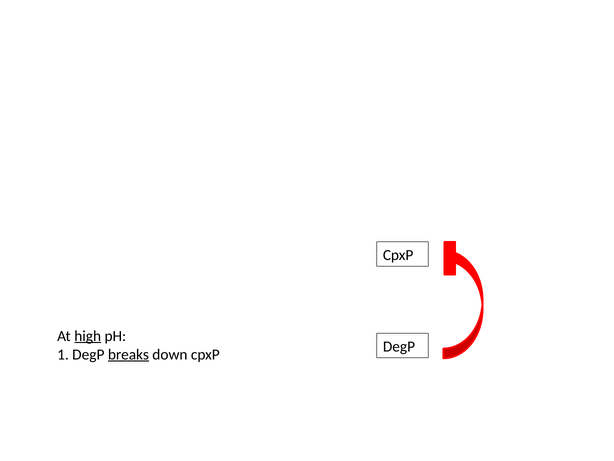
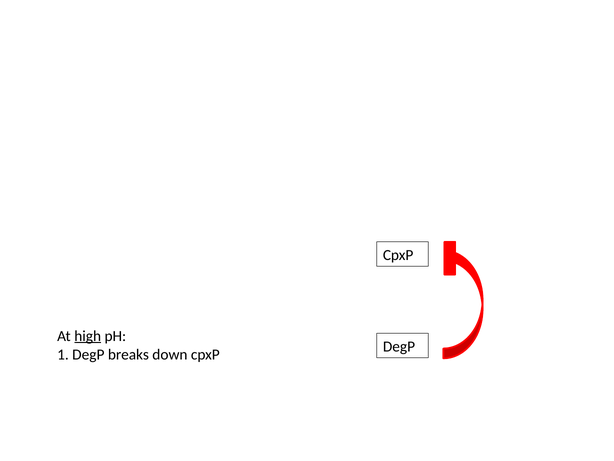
breaks underline: present -> none (128, 354)
